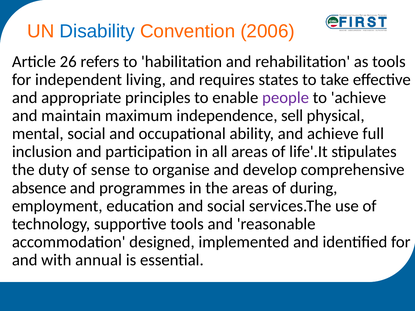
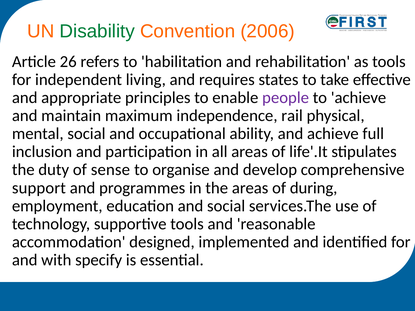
Disability colour: blue -> green (97, 31)
sell: sell -> rail (292, 116)
absence: absence -> support (39, 188)
annual: annual -> specify (99, 260)
